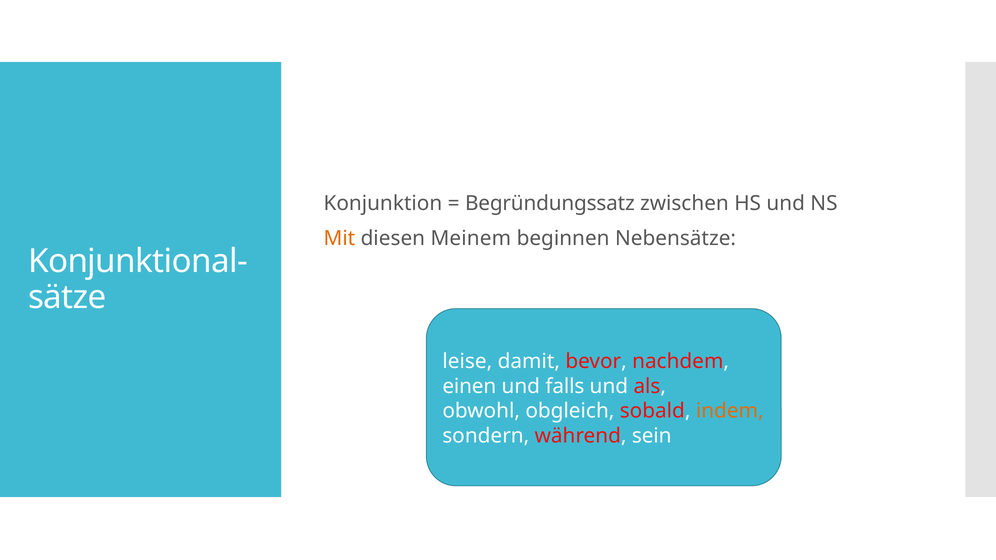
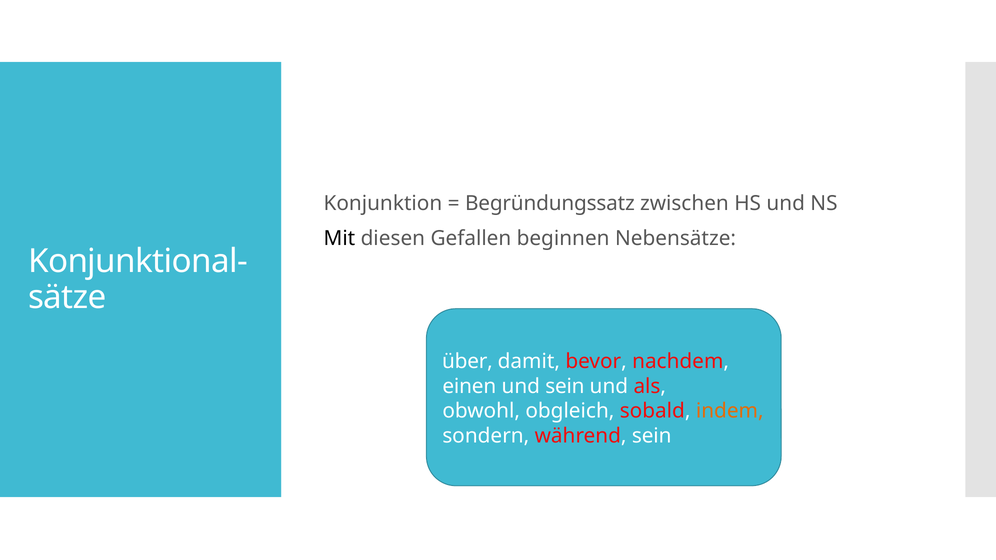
Mit colour: orange -> black (339, 238)
Meinem: Meinem -> Gefallen (471, 238)
leise: leise -> über (467, 361)
und falls: falls -> sein (565, 386)
